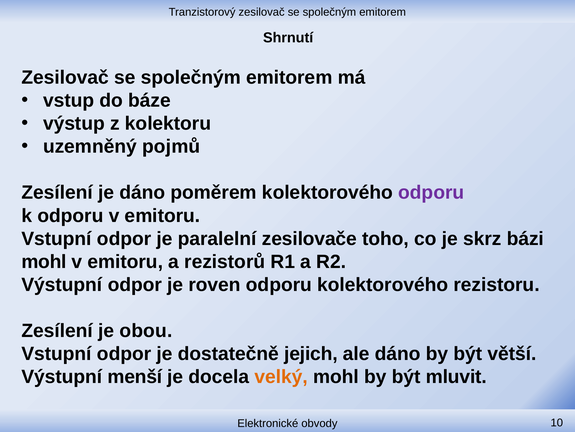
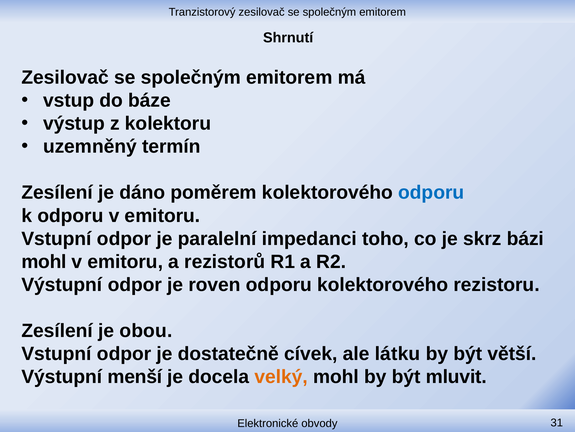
pojmů: pojmů -> termín (171, 146)
odporu colour: purple -> blue (431, 192)
zesilovače: zesilovače -> impedanci (309, 238)
jejich: jejich -> cívek (311, 353)
ale dáno: dáno -> látku (398, 353)
10: 10 -> 31 (557, 422)
